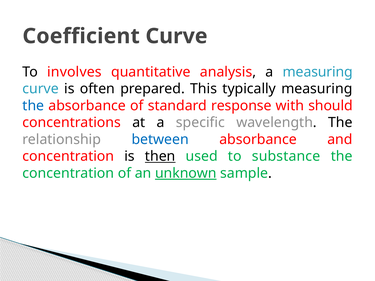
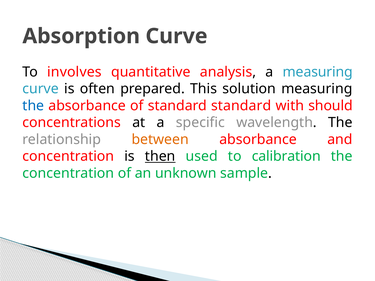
Coefficient: Coefficient -> Absorption (81, 36)
typically: typically -> solution (249, 89)
standard response: response -> standard (241, 106)
between colour: blue -> orange (160, 140)
substance: substance -> calibration (286, 156)
unknown underline: present -> none (186, 173)
